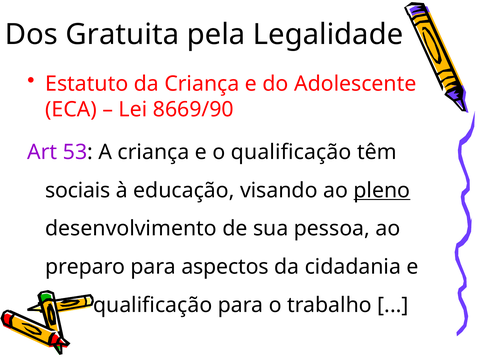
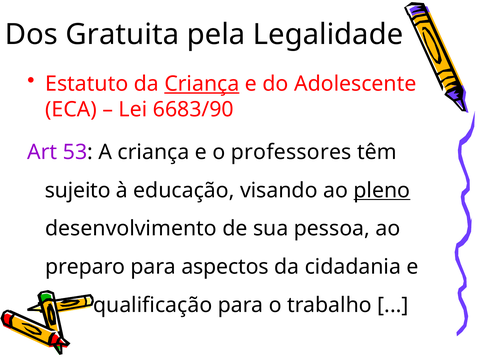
Criança underline: none -> present (202, 84)
8669/90: 8669/90 -> 6683/90 (193, 110)
o qualificação: qualificação -> professores (291, 152)
sociais: sociais -> sujeito (78, 190)
